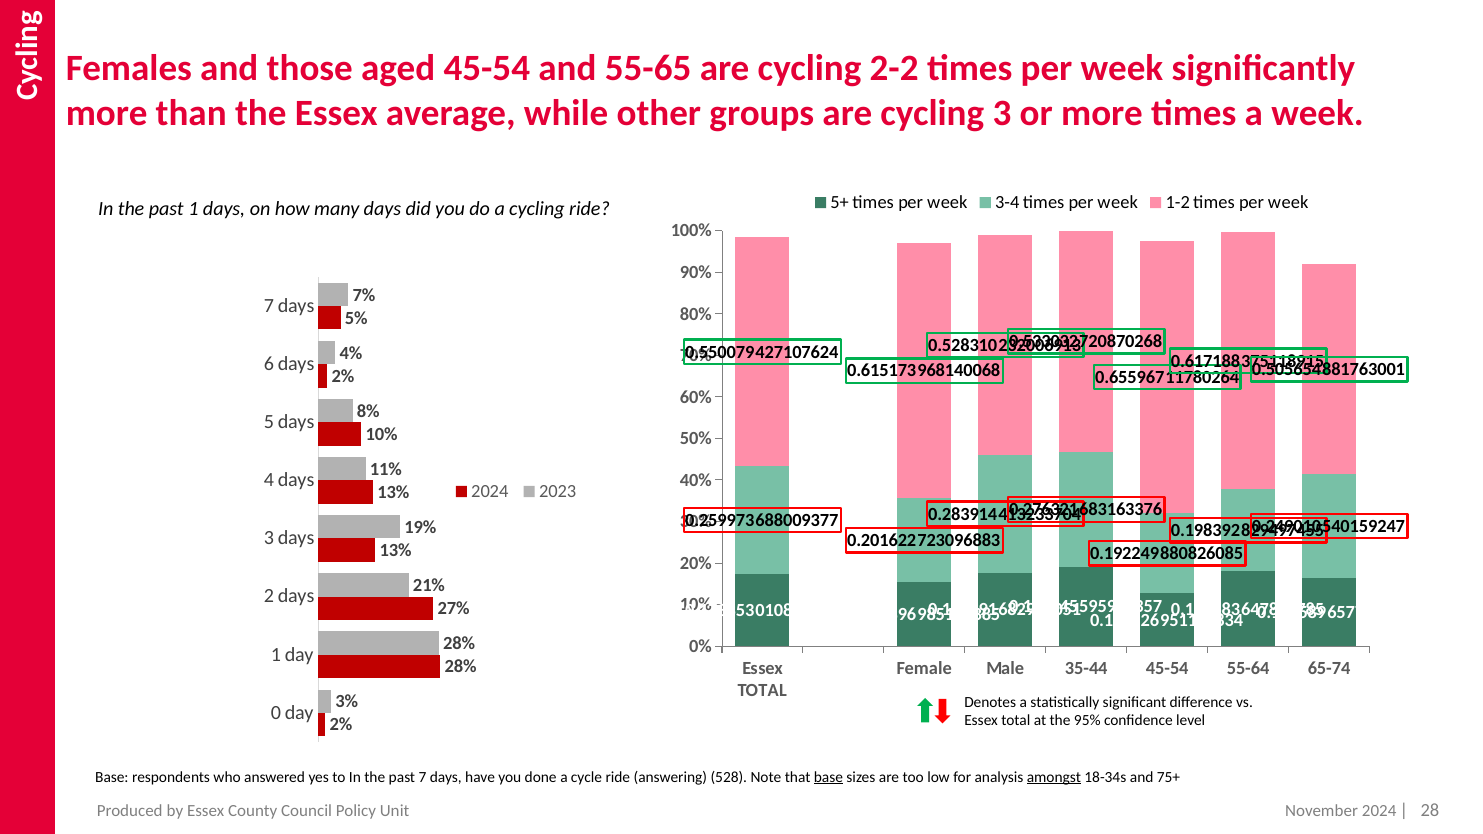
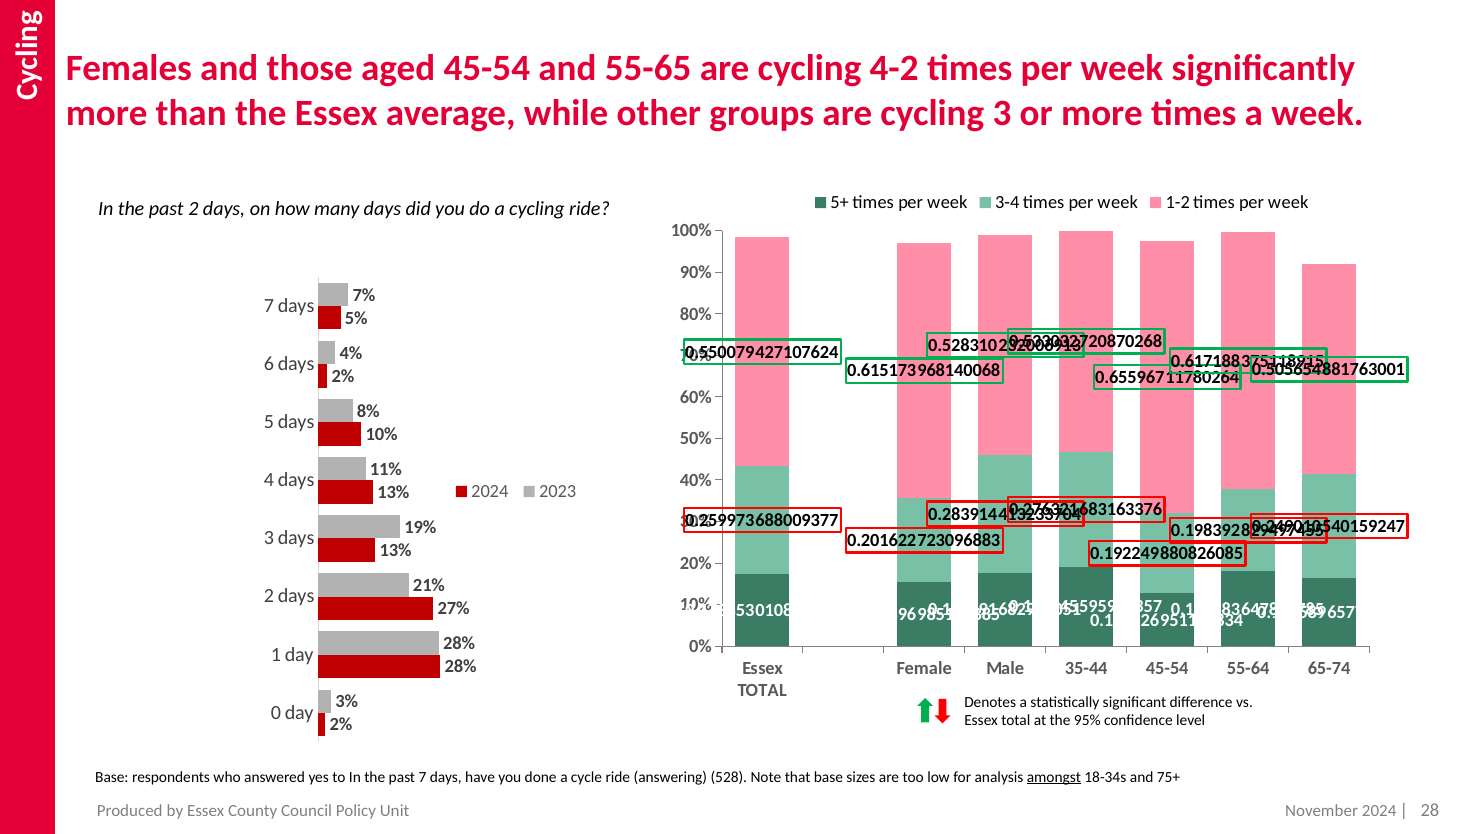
2-2: 2-2 -> 4-2 (894, 68)
past 1: 1 -> 2 (193, 209)
base underline: present -> none (828, 777)
